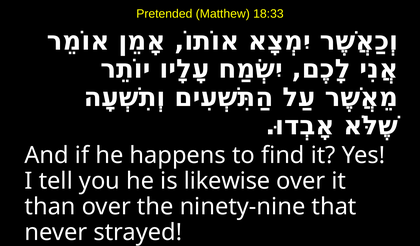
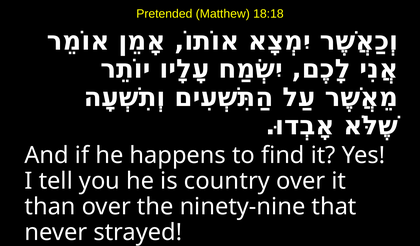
18:33: 18:33 -> 18:18 (268, 14)
likewise: likewise -> country (227, 181)
